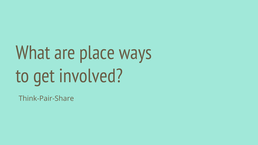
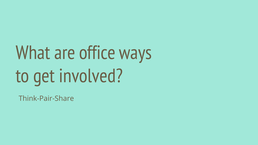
place: place -> office (97, 53)
